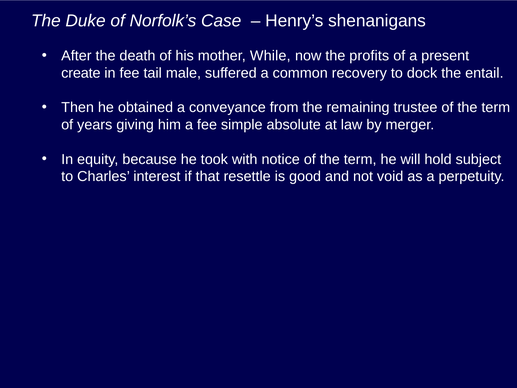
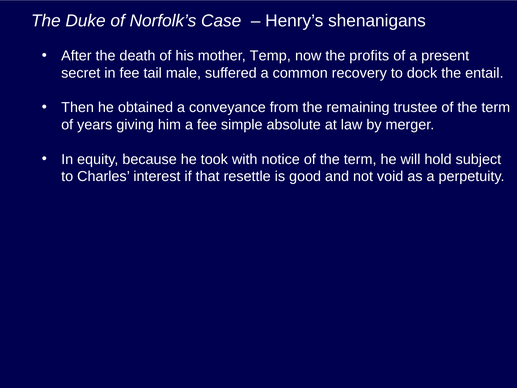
While: While -> Temp (270, 56)
create: create -> secret (81, 73)
